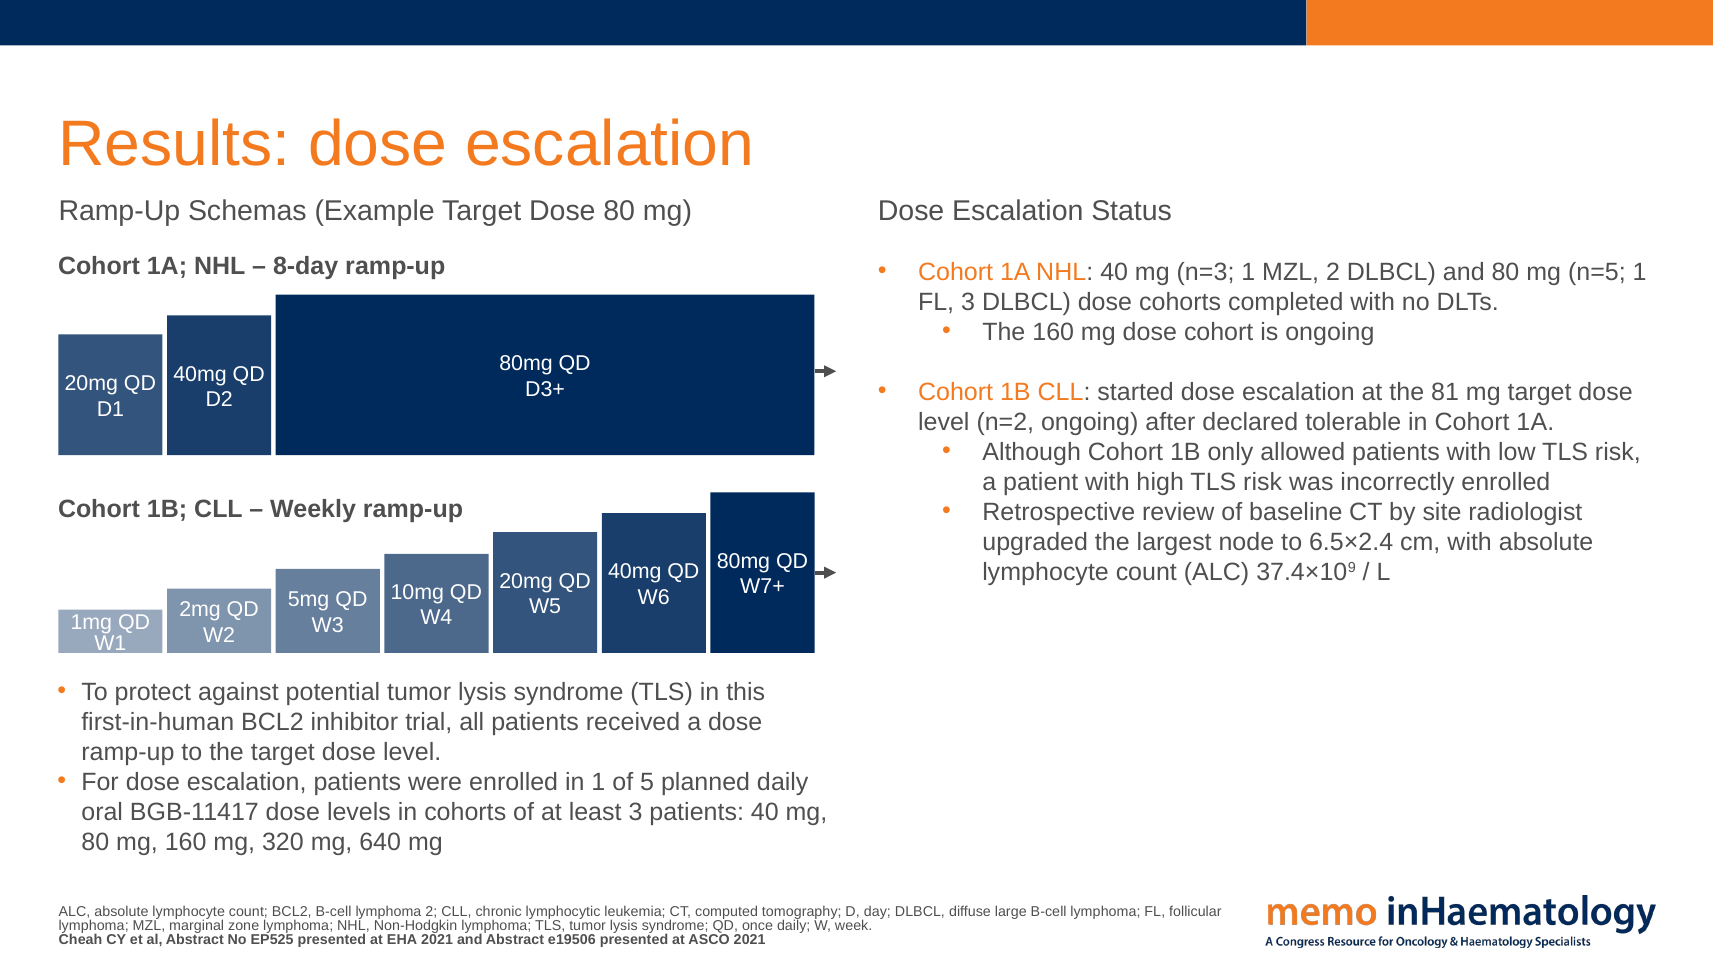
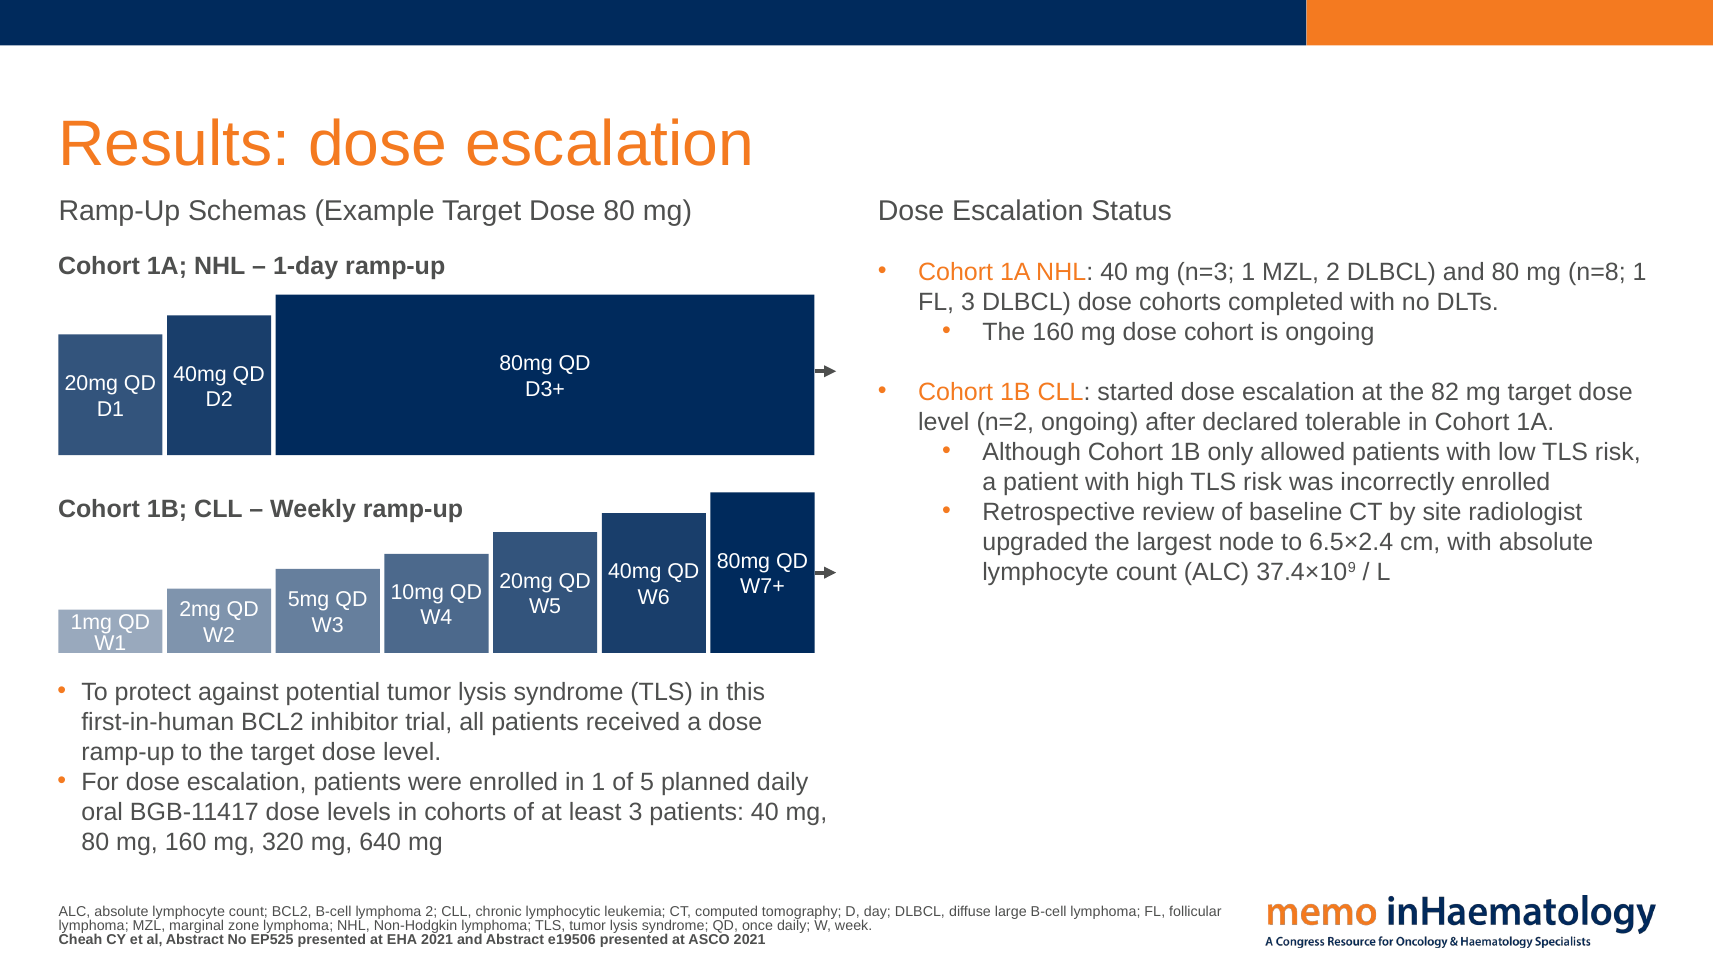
8-day: 8-day -> 1-day (306, 266)
n=5: n=5 -> n=8 (1597, 272)
81: 81 -> 82 (1445, 392)
